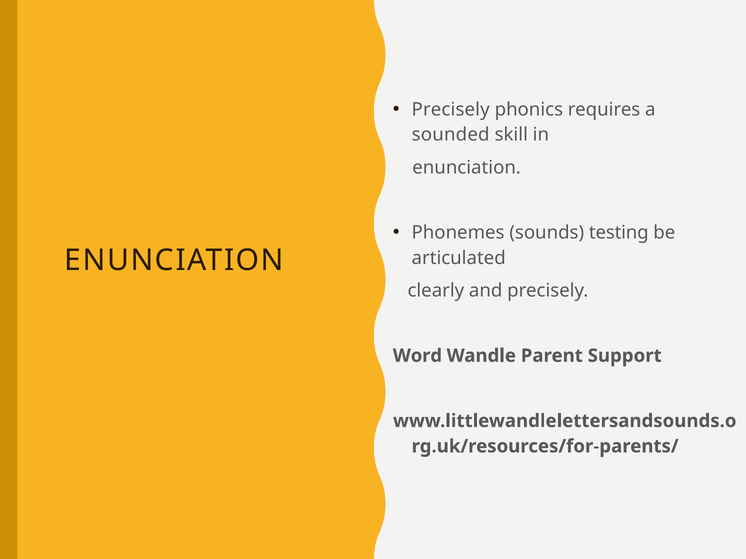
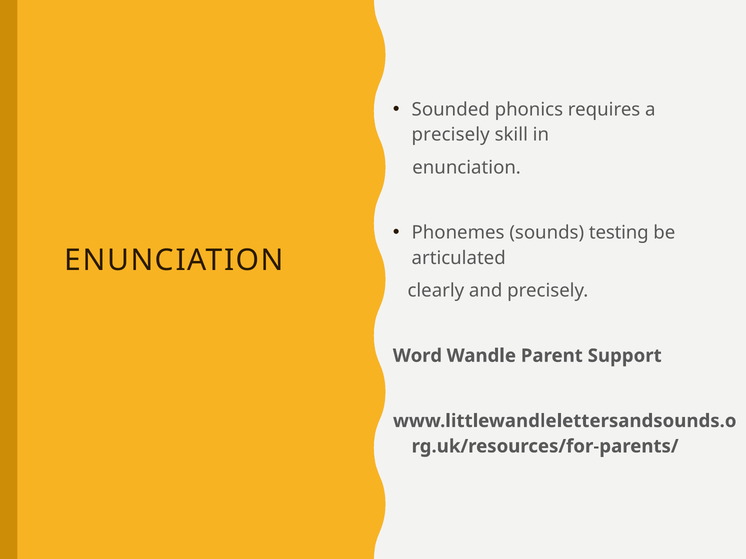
Precisely: Precisely -> Sounded (451, 110)
sounded: sounded -> precisely (451, 135)
